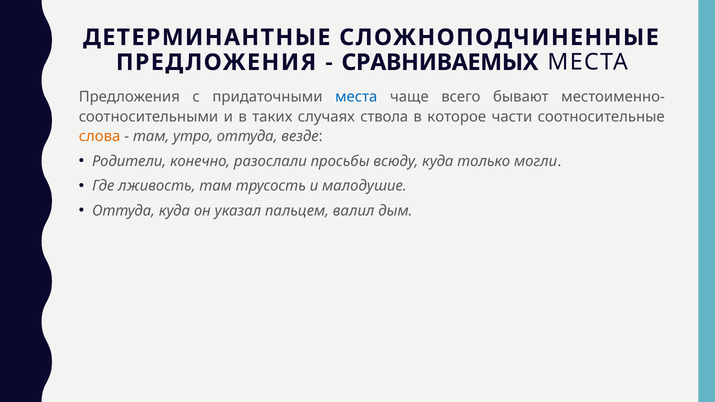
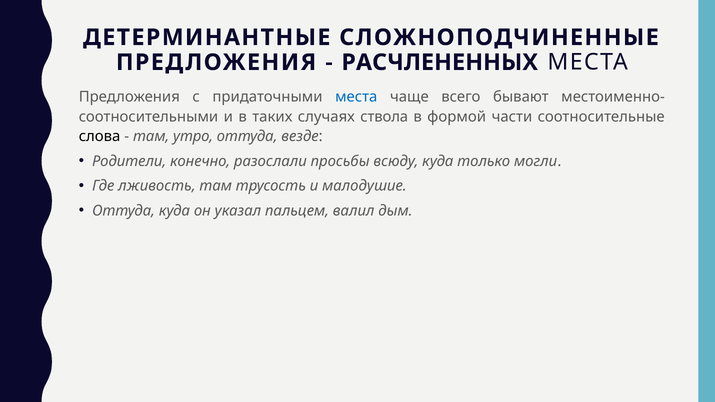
СРАВНИВАЕМЫХ: СРАВНИВАЕМЫХ -> РАСЧЛЕНЕННЫХ (440, 62)
которое: которое -> формой (457, 117)
слова colour: orange -> black (100, 136)
